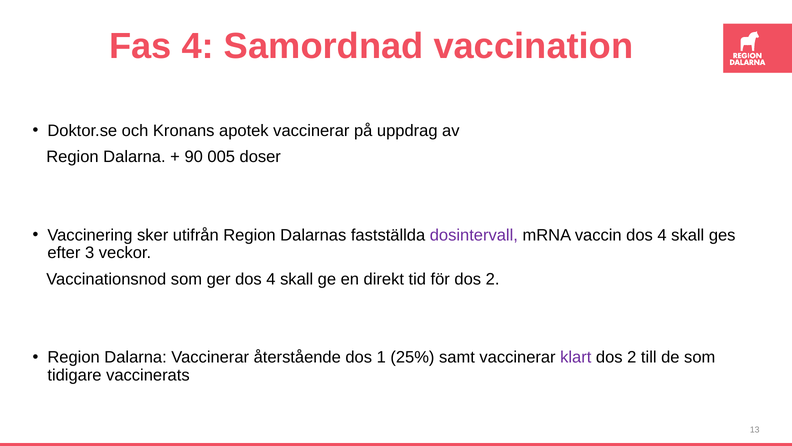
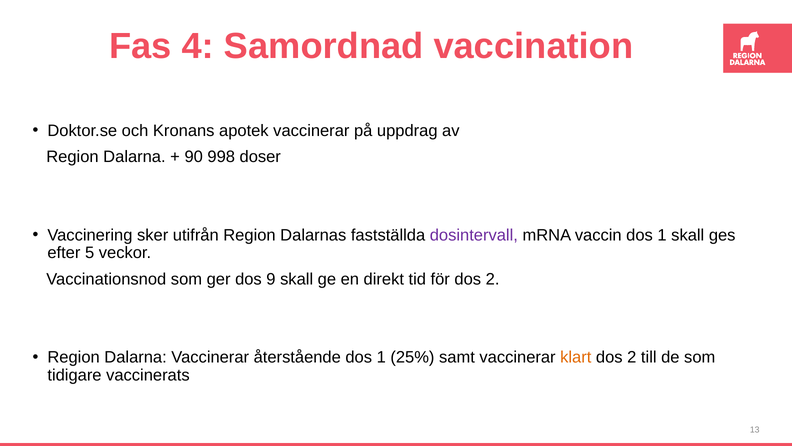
005: 005 -> 998 (221, 156)
vaccin dos 4: 4 -> 1 (662, 235)
3: 3 -> 5 (90, 253)
ger dos 4: 4 -> 9 (271, 279)
klart colour: purple -> orange (576, 357)
